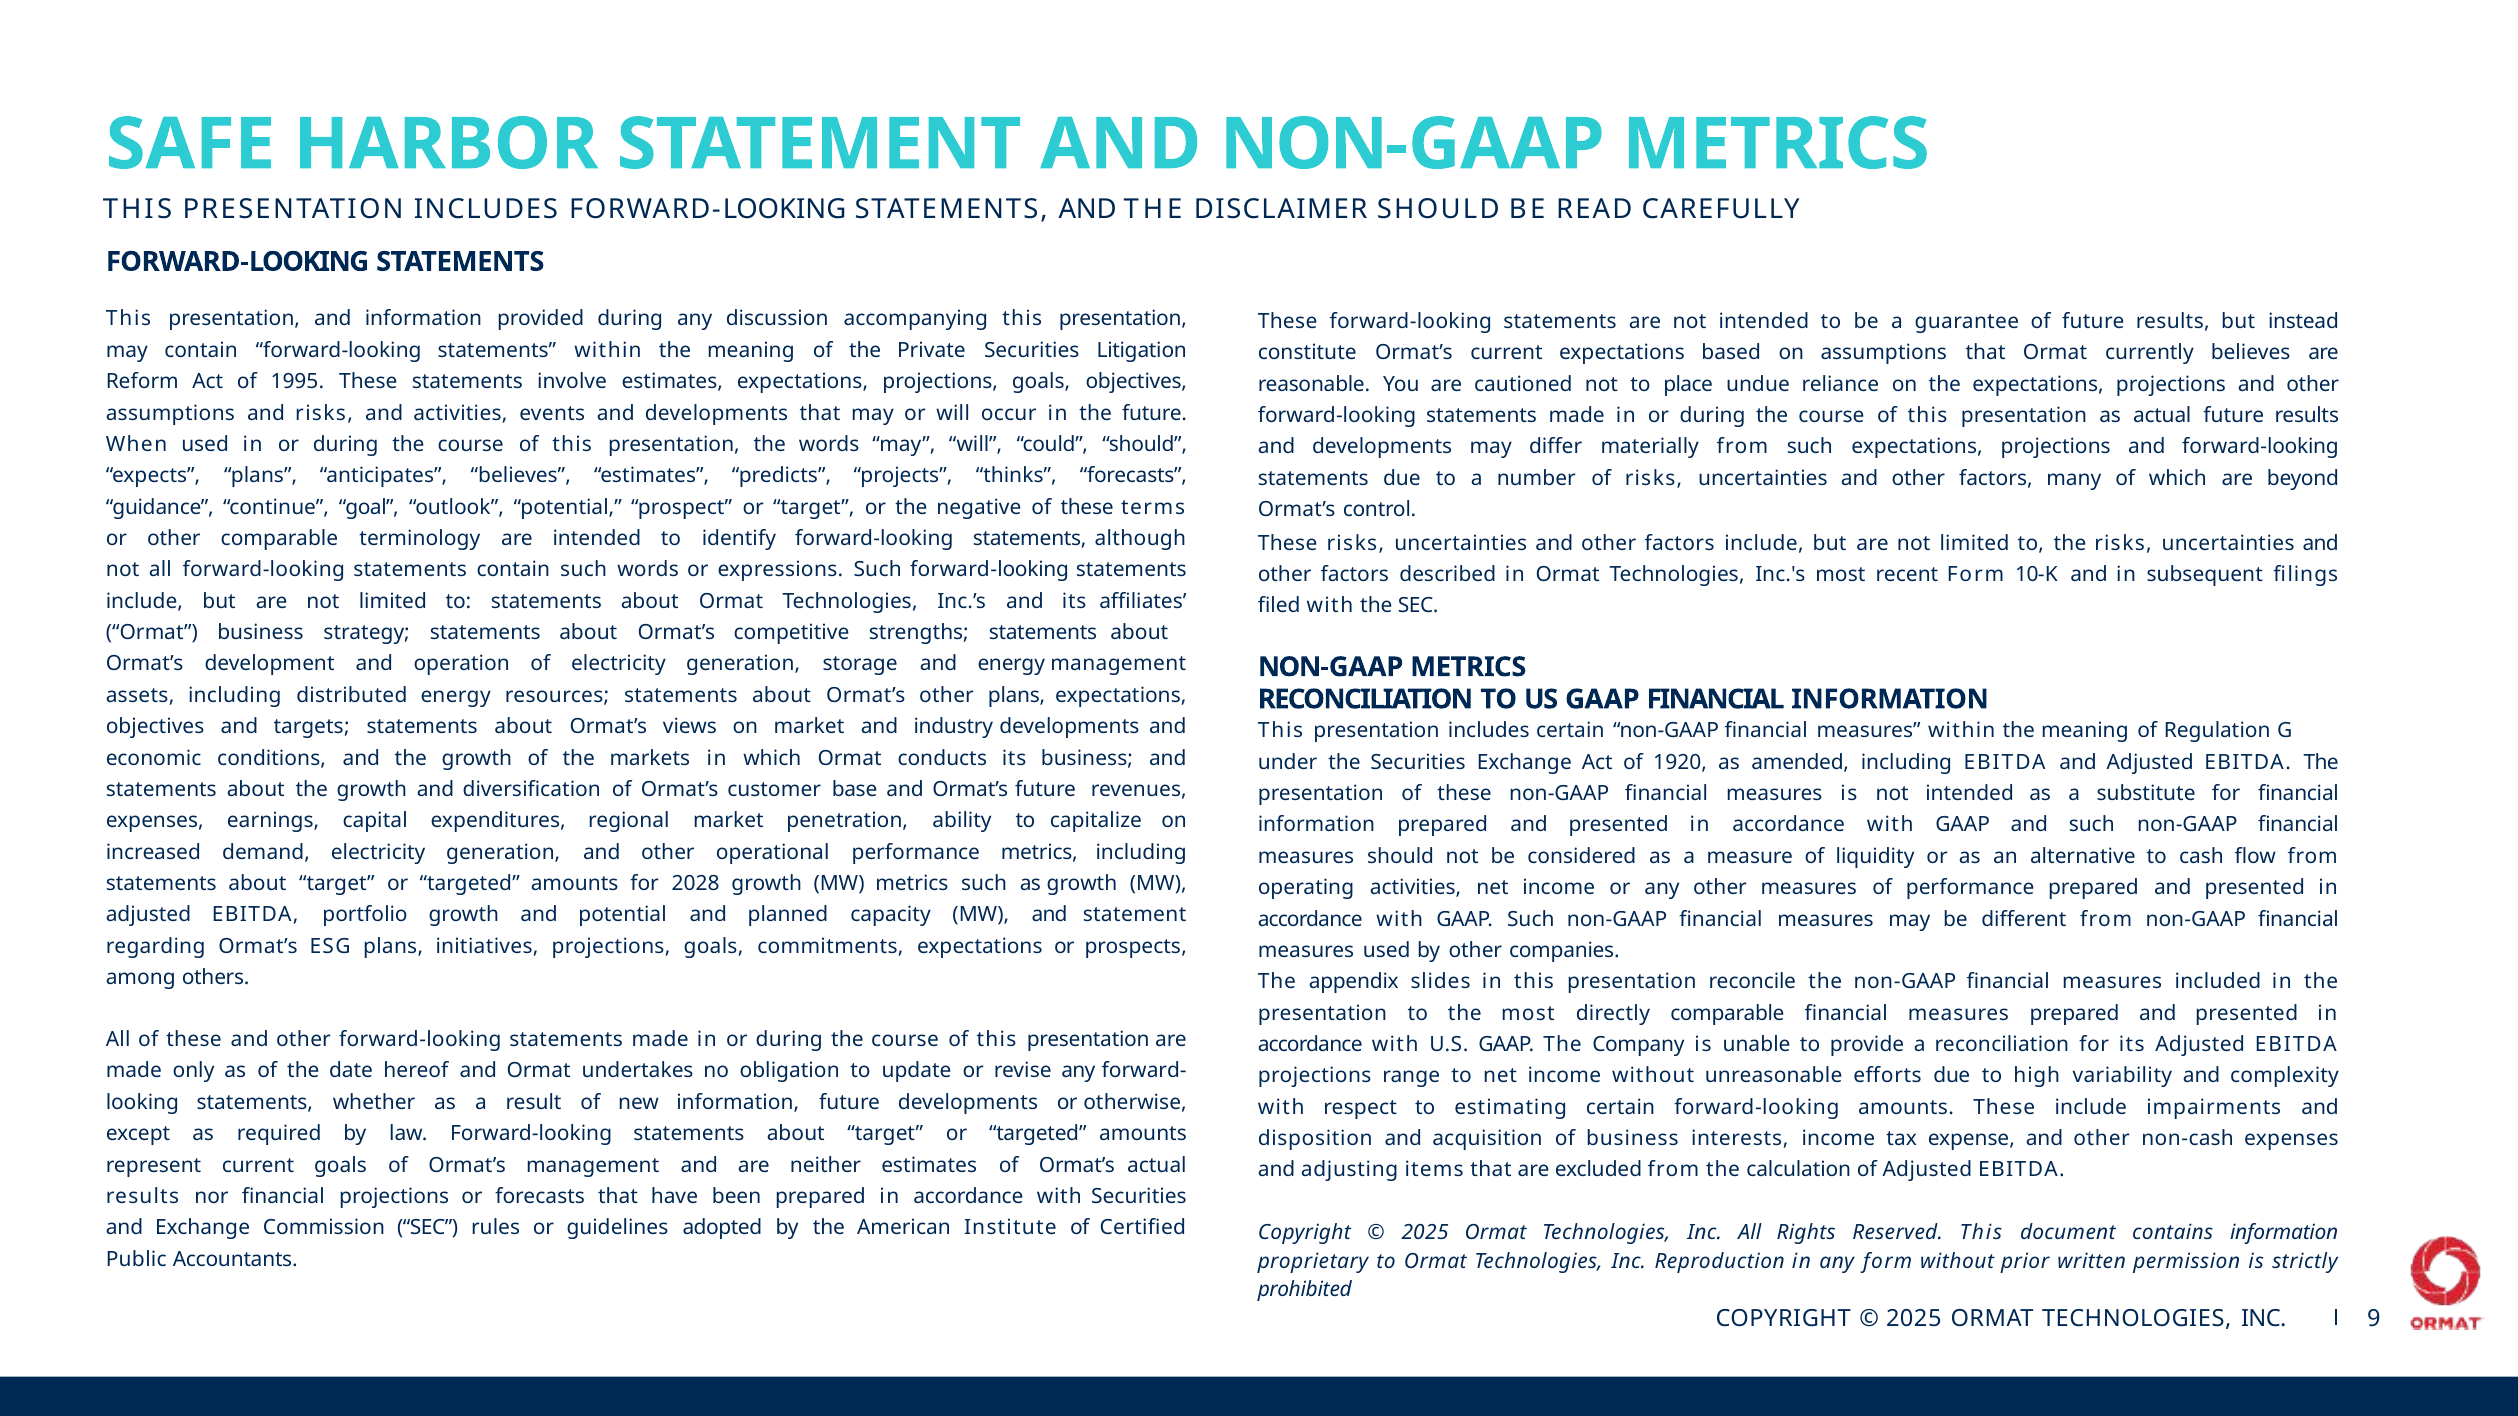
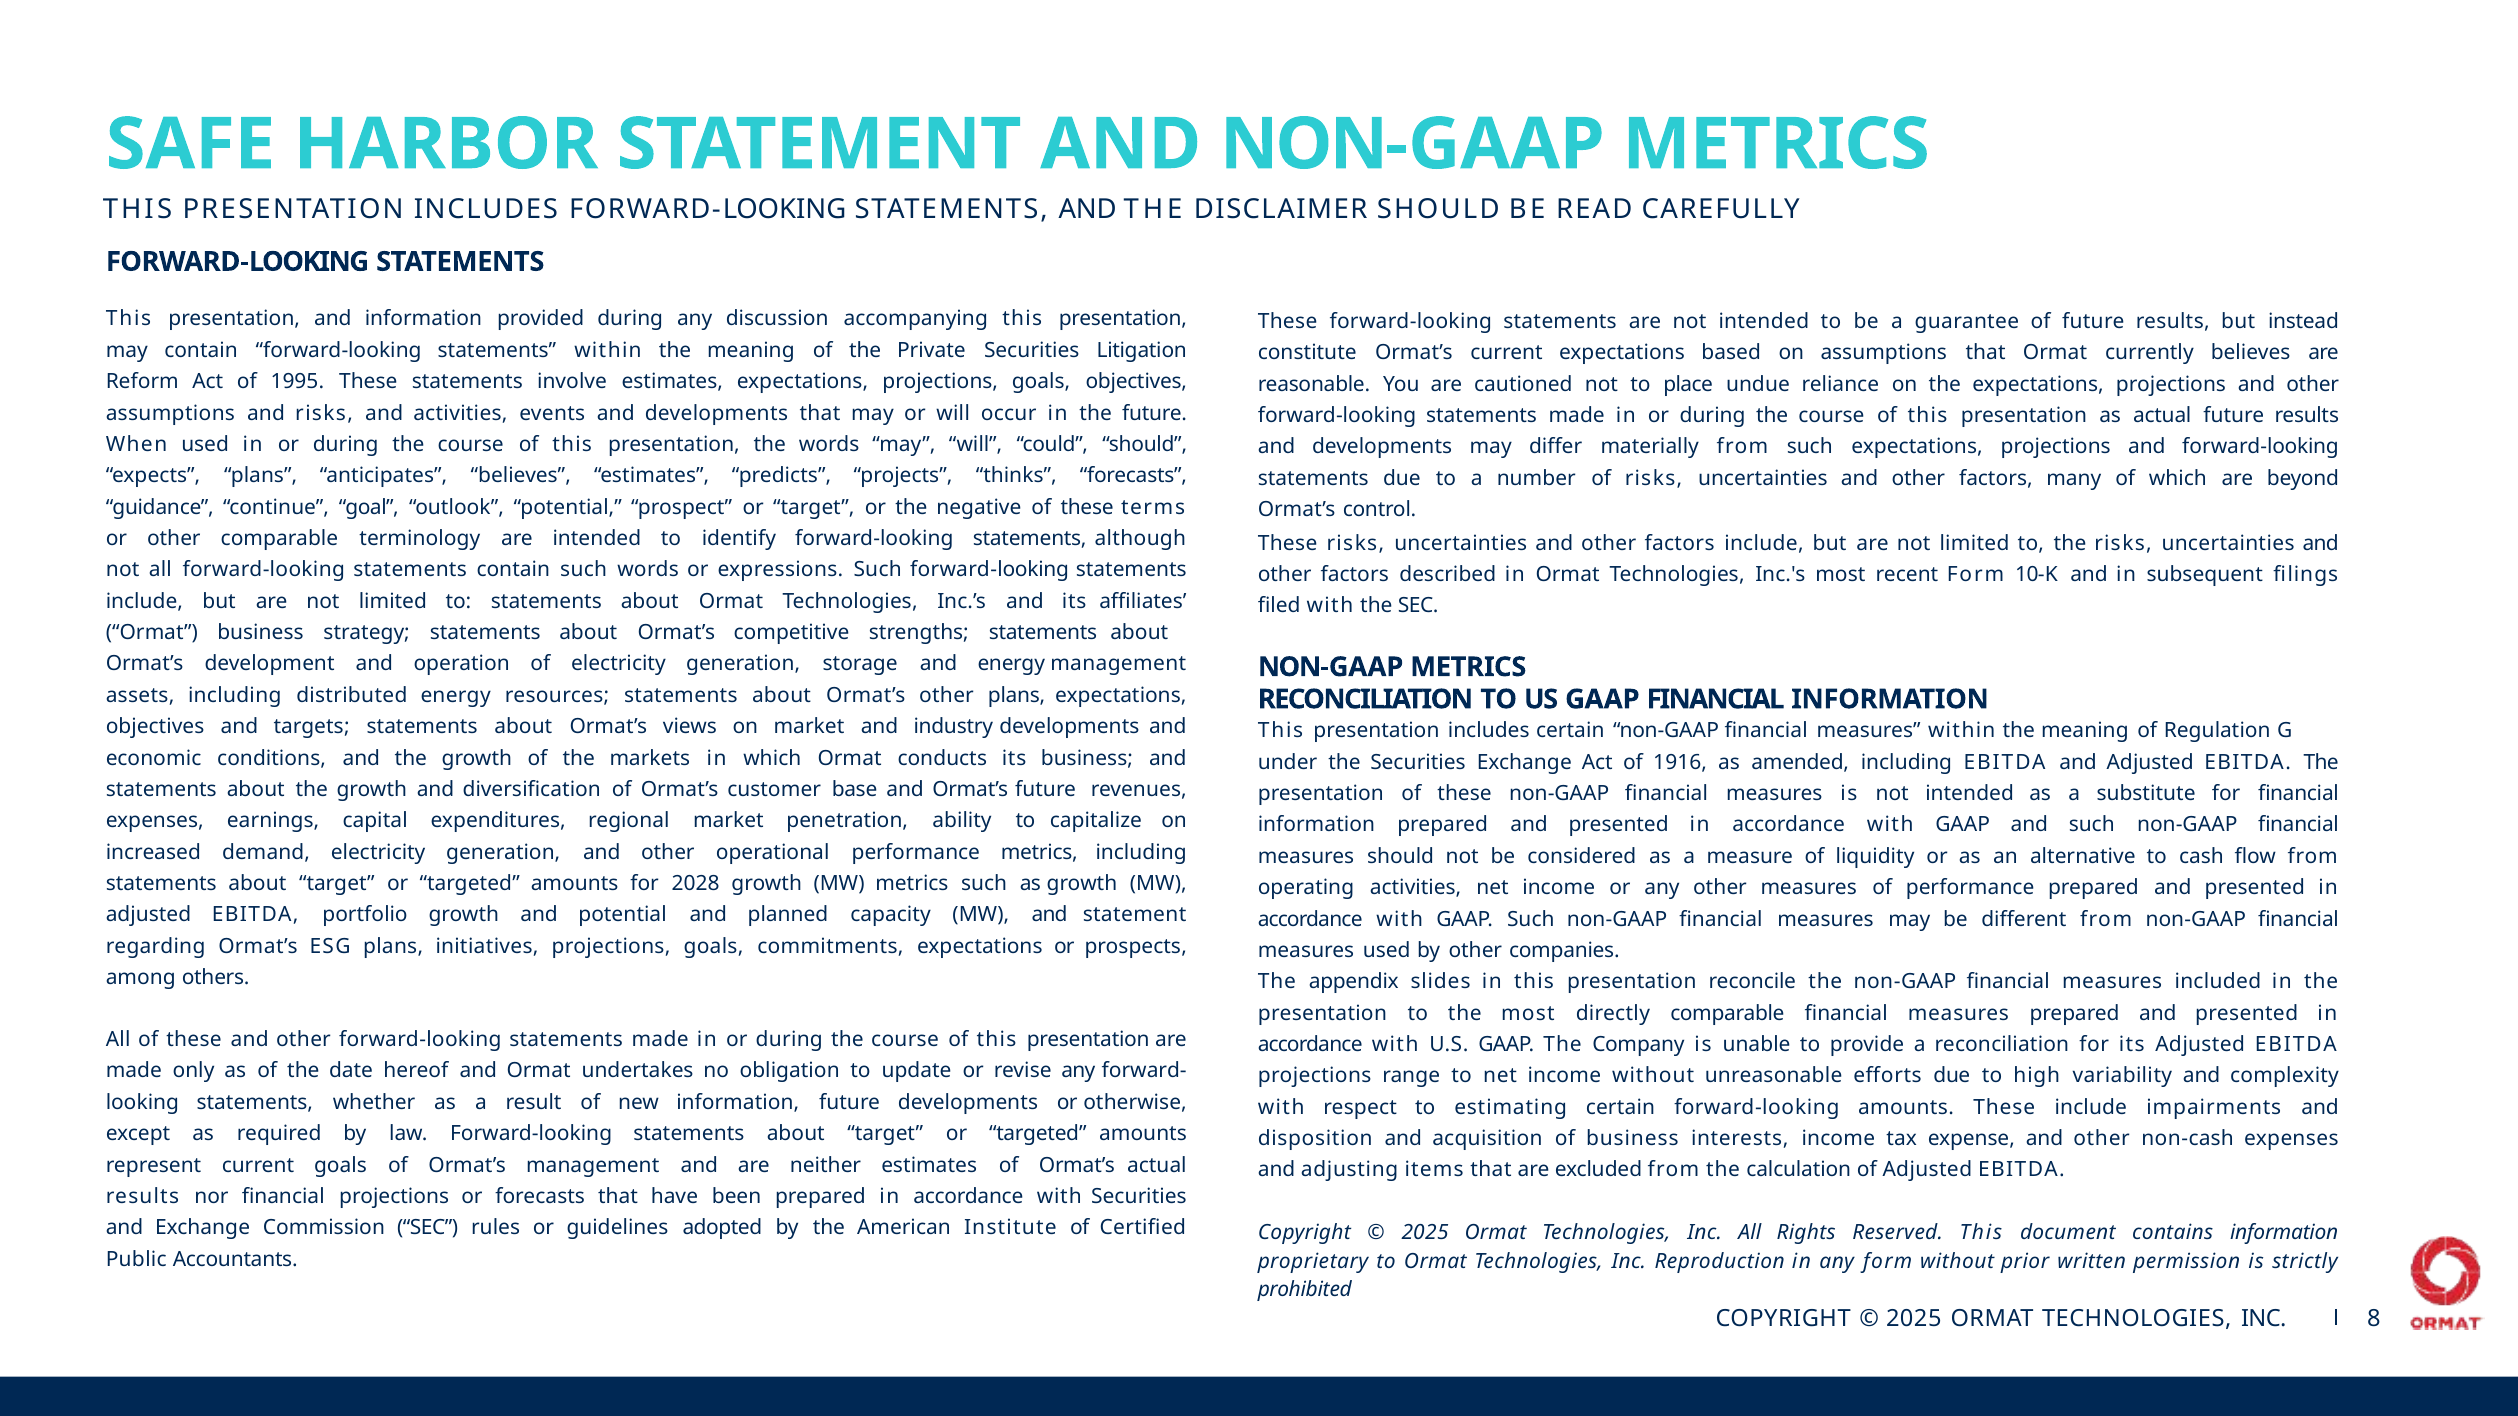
1920: 1920 -> 1916 (1680, 762)
9: 9 -> 8 (2374, 1319)
